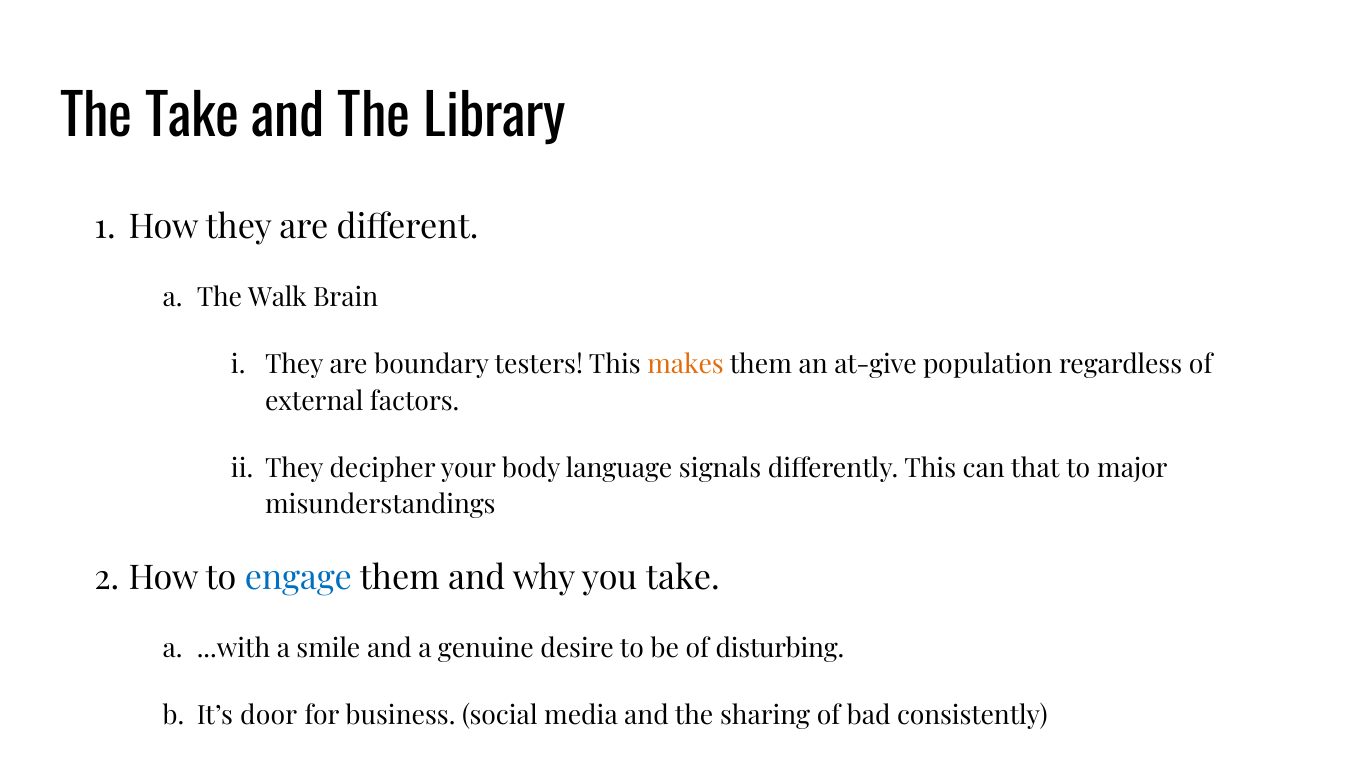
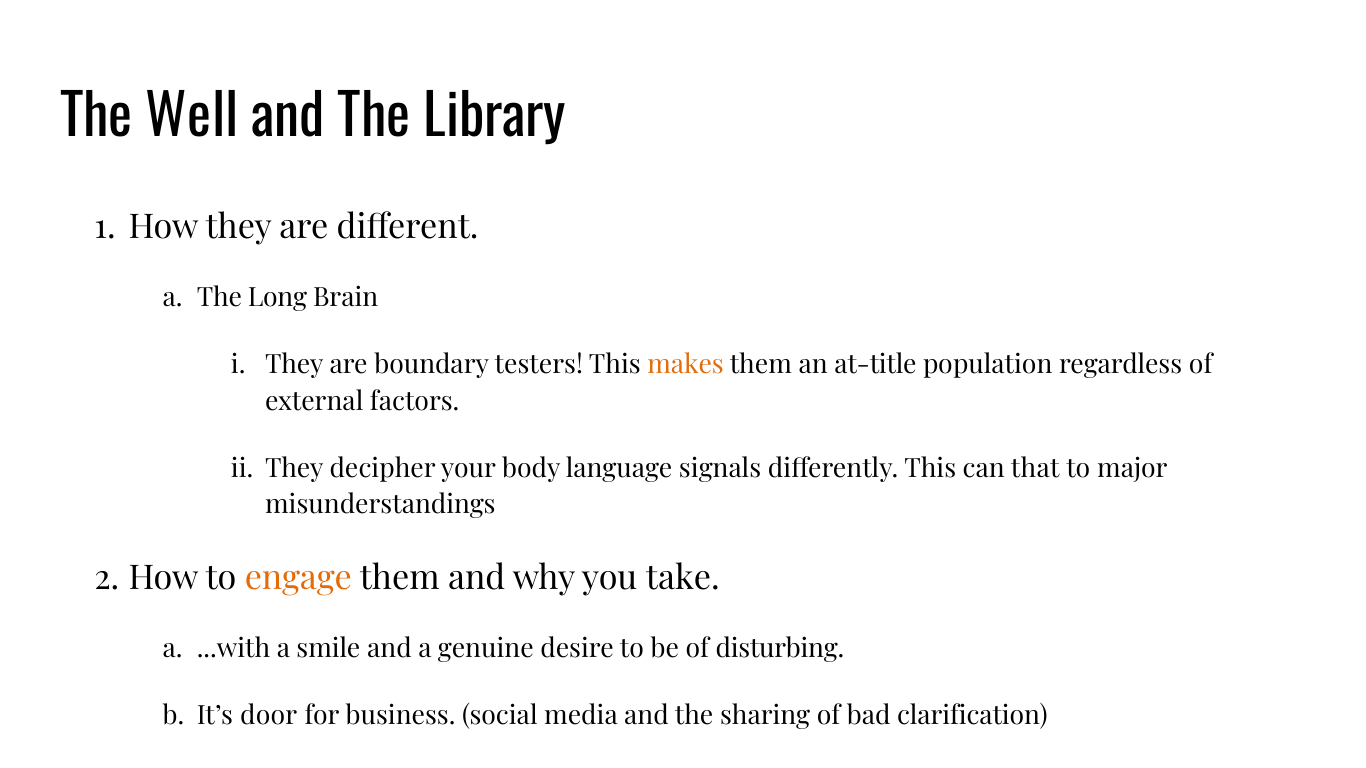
The Take: Take -> Well (192, 118)
Walk: Walk -> Long (277, 298)
at-give: at-give -> at-title (876, 365)
engage colour: blue -> orange (298, 579)
consistently: consistently -> clarification (972, 717)
